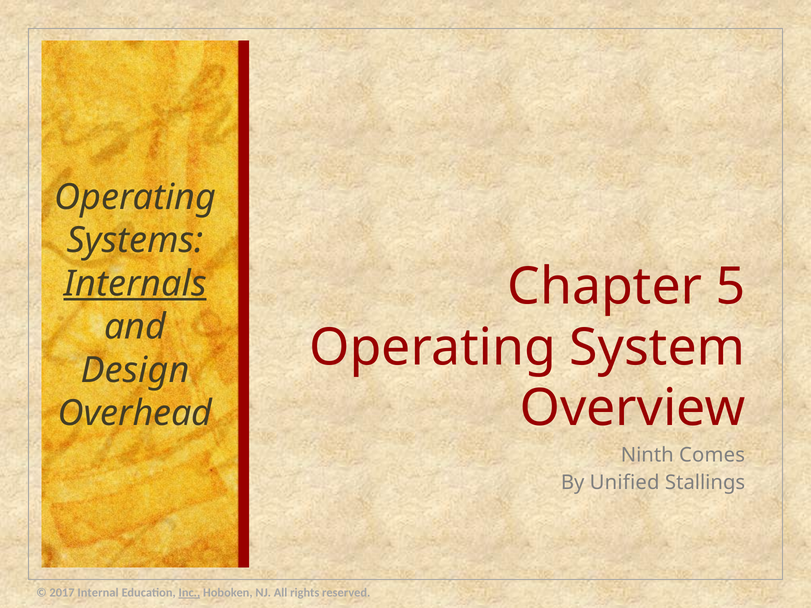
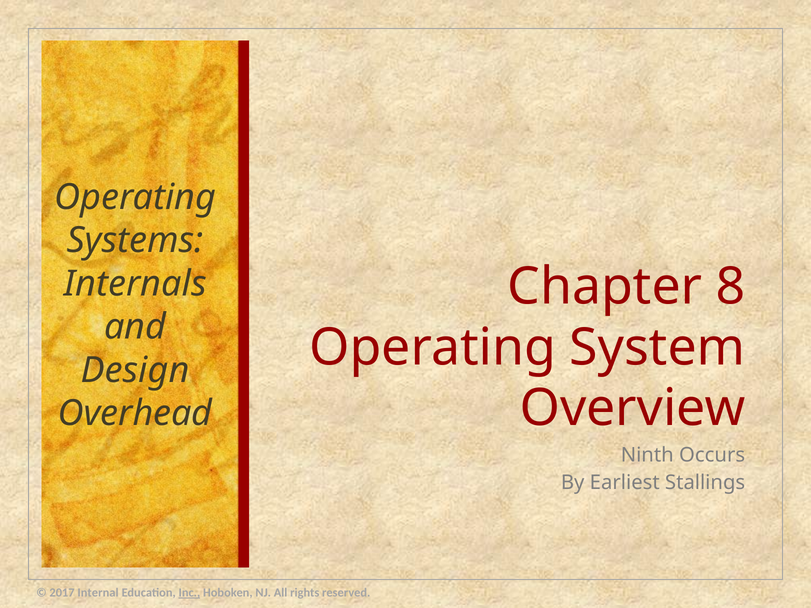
5: 5 -> 8 (730, 287)
Internals underline: present -> none (135, 284)
Comes: Comes -> Occurs (712, 455)
Unified: Unified -> Earliest (625, 483)
